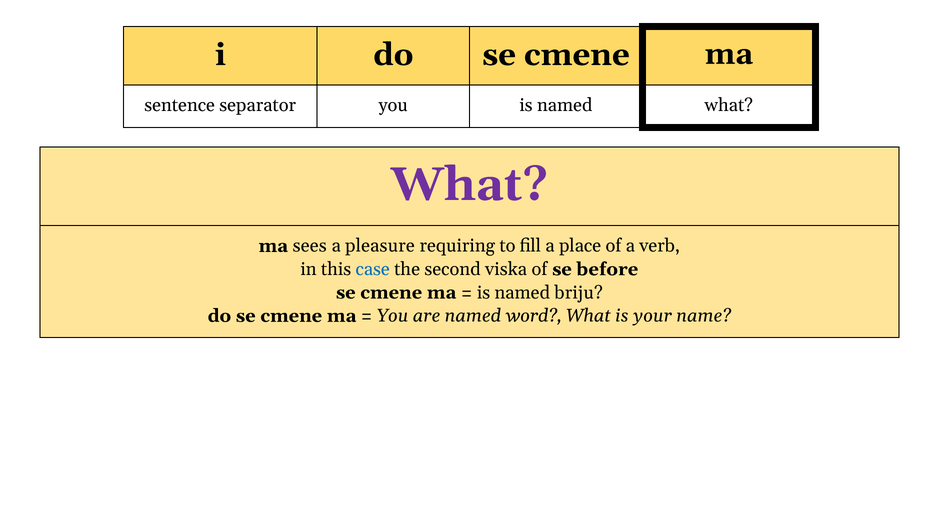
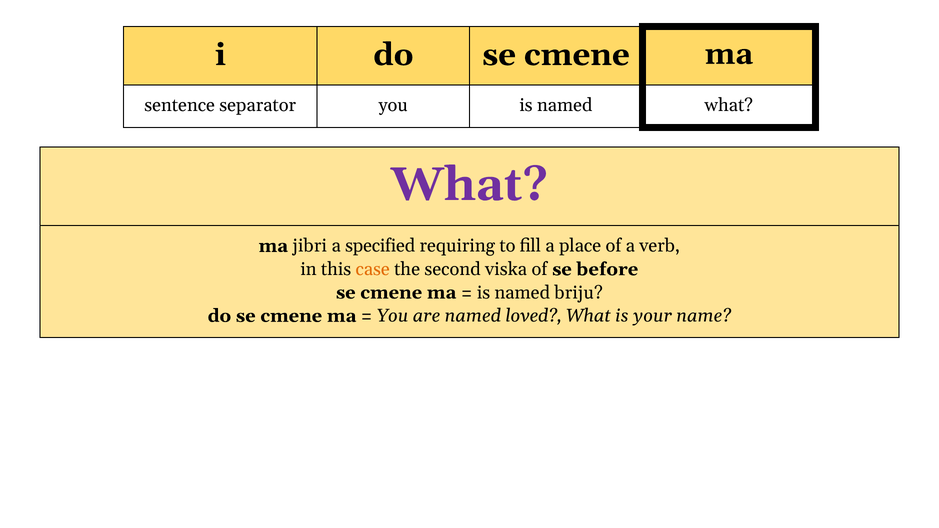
sees: sees -> jibri (310, 246)
pleasure: pleasure -> specified (380, 246)
case colour: blue -> orange (373, 269)
word: word -> loved (534, 316)
